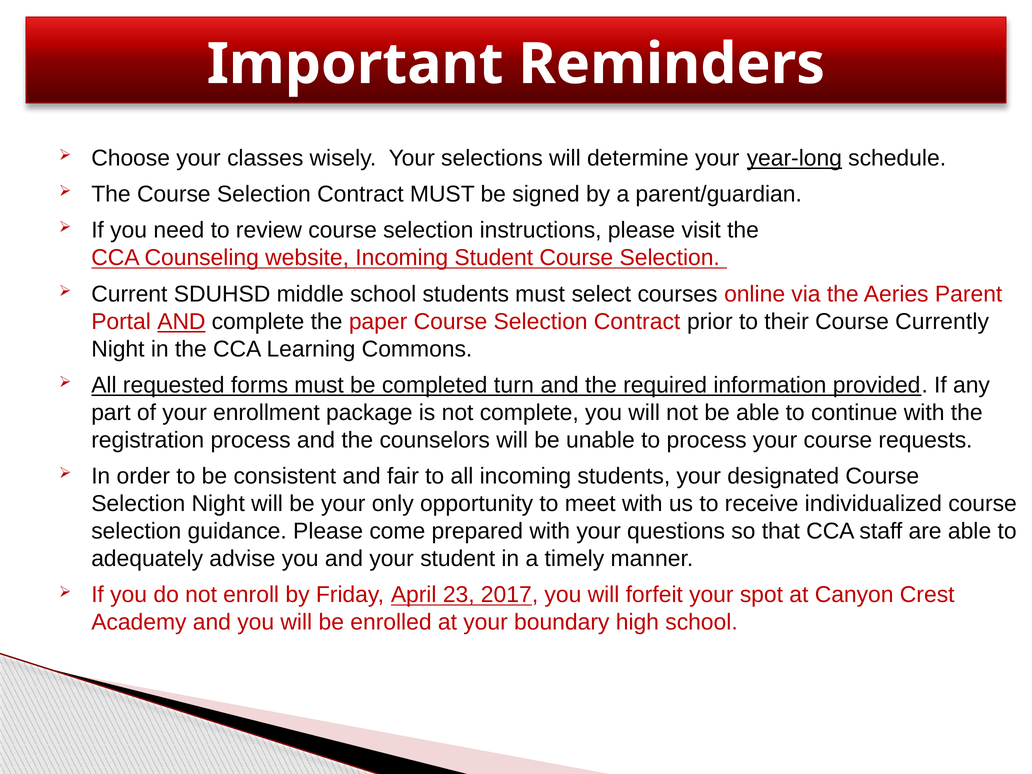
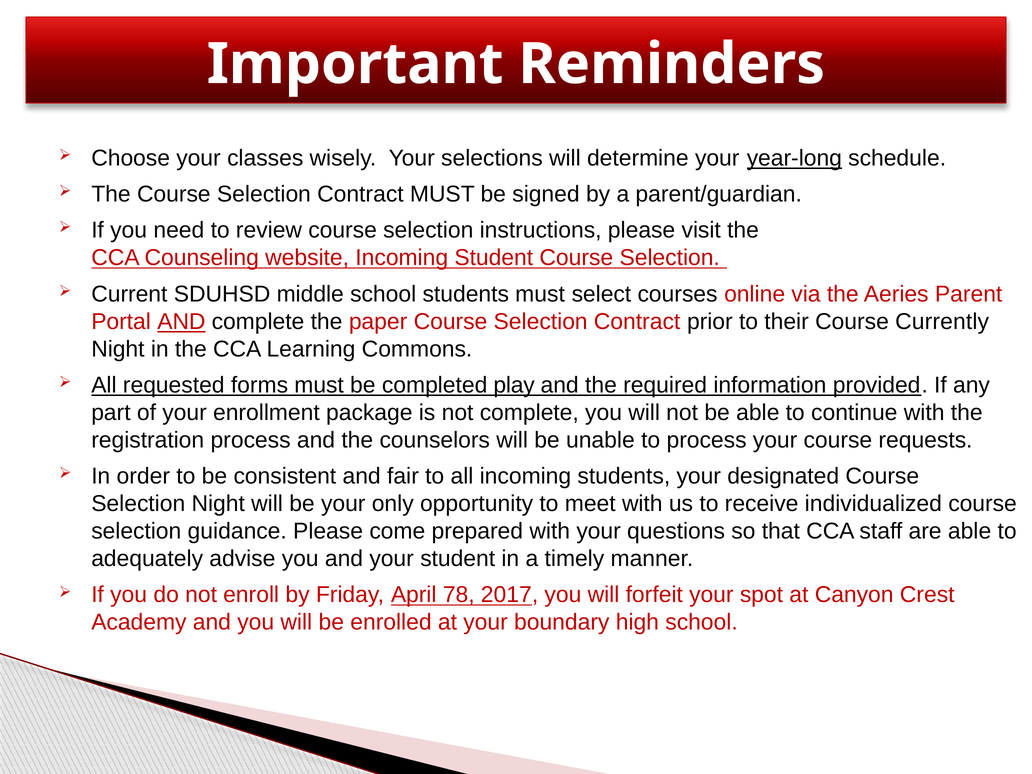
turn: turn -> play (514, 385)
23: 23 -> 78 (459, 595)
